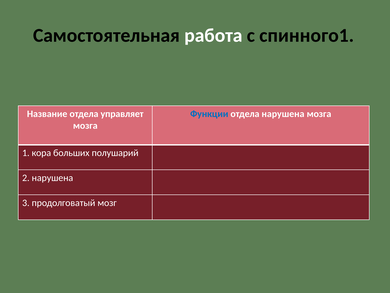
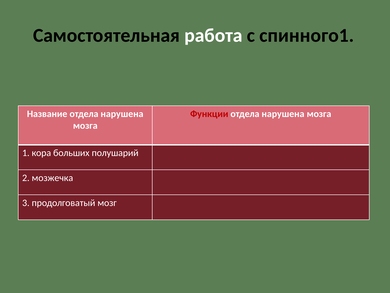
Название отдела управляет: управляет -> нарушена (122, 114)
Функции colour: blue -> red (209, 114)
2 нарушена: нарушена -> мозжечка (52, 178)
